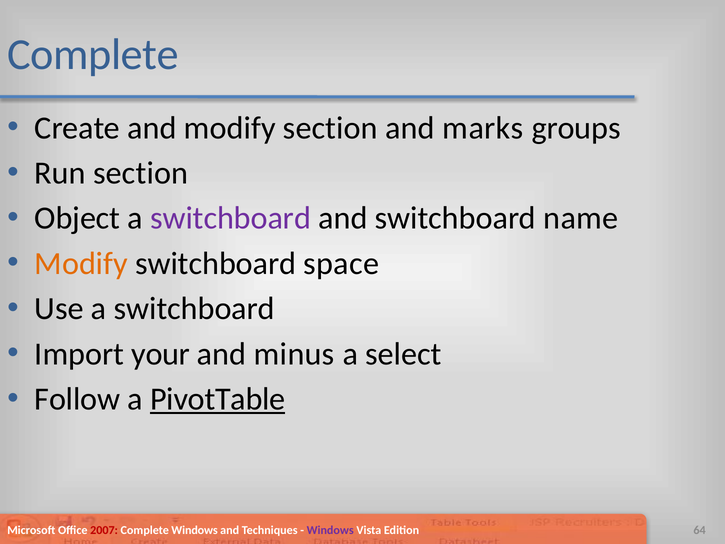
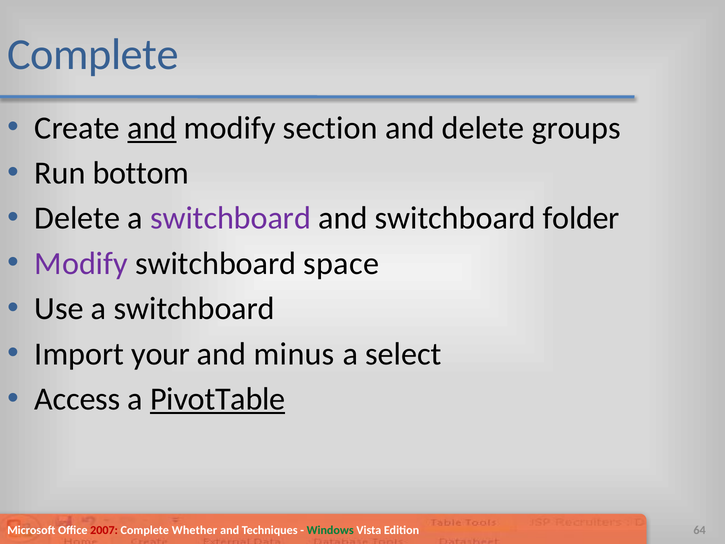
and underline: none -> present (152, 128)
and marks: marks -> delete (483, 128)
Run section: section -> bottom (141, 173)
Object: Object -> Delete (77, 218)
name: name -> folder (581, 218)
Modify colour: orange -> purple (81, 263)
Follow: Follow -> Access (77, 399)
Complete Windows: Windows -> Whether (194, 530)
Windows colour: purple -> green (330, 530)
